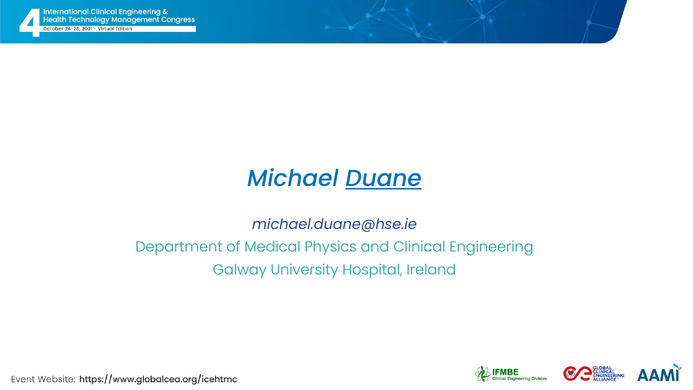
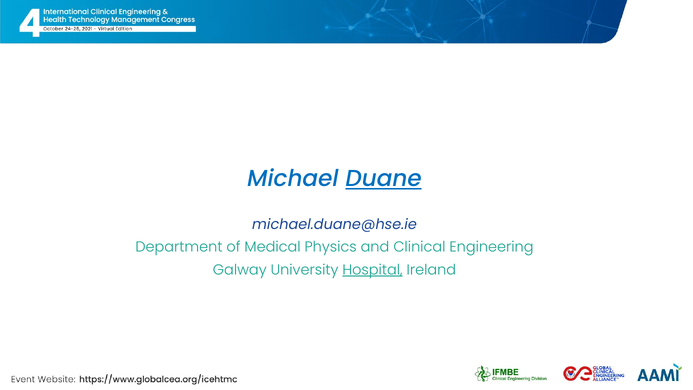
Hospital underline: none -> present (372, 270)
